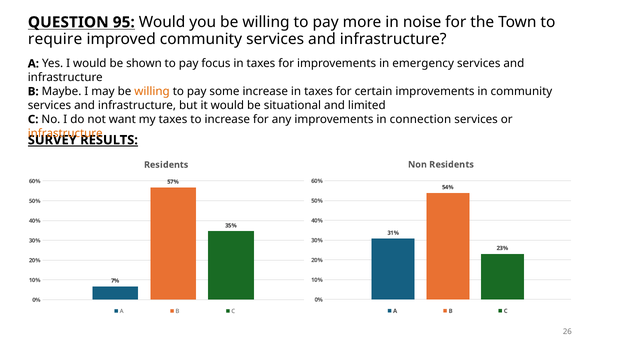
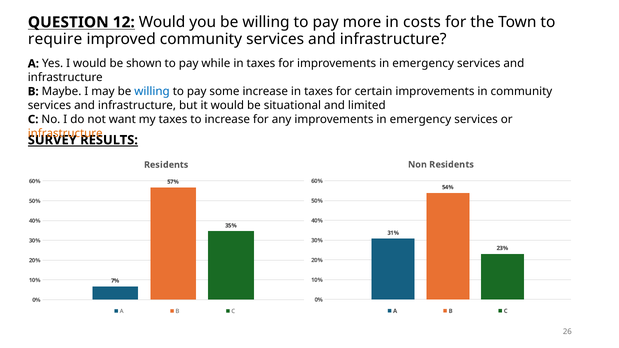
95: 95 -> 12 (124, 22)
noise: noise -> costs (422, 22)
focus: focus -> while (216, 64)
willing colour: orange -> blue (152, 92)
any improvements in connection: connection -> emergency (420, 119)
